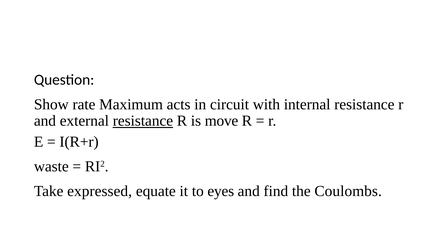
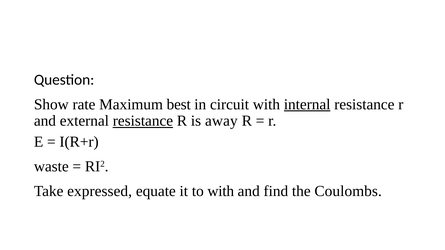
acts: acts -> best (179, 104)
internal underline: none -> present (307, 104)
move: move -> away (221, 121)
to eyes: eyes -> with (221, 191)
